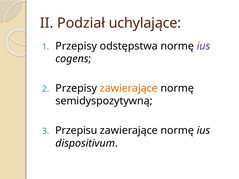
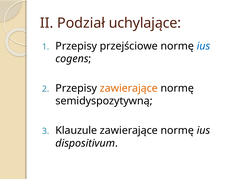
odstępstwa: odstępstwa -> przejściowe (129, 46)
ius colour: purple -> blue (203, 46)
Przepisu: Przepisu -> Klauzule (76, 131)
